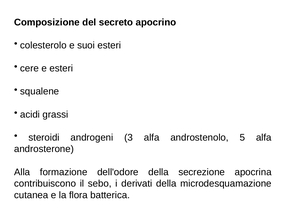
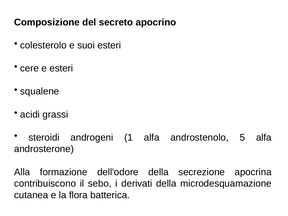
3: 3 -> 1 (129, 137)
